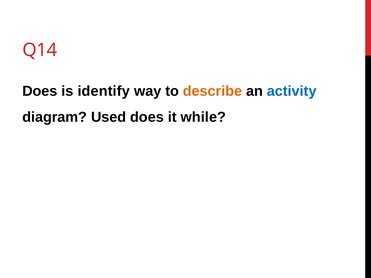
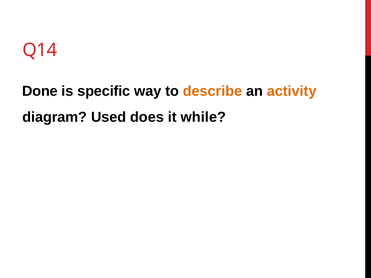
Does: Does -> Done (40, 91)
identify: identify -> specific (104, 91)
activity colour: blue -> orange (292, 91)
